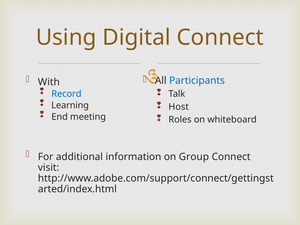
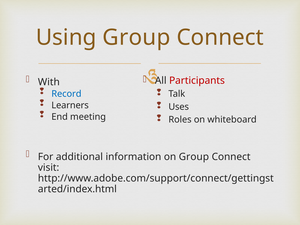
Using Digital: Digital -> Group (136, 38)
Participants colour: blue -> red (197, 81)
Learning: Learning -> Learners (70, 105)
Host: Host -> Uses (179, 107)
